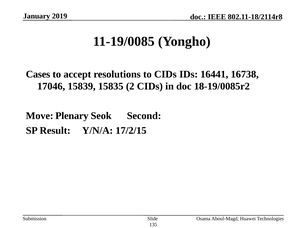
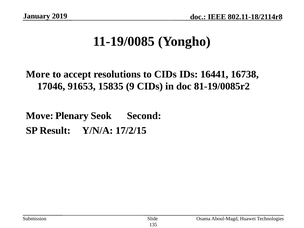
Cases: Cases -> More (38, 74)
15839: 15839 -> 91653 (82, 86)
2: 2 -> 9 (130, 86)
18-19/0085r2: 18-19/0085r2 -> 81-19/0085r2 (222, 86)
